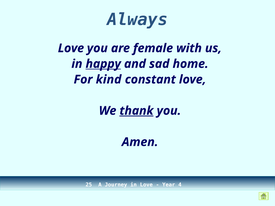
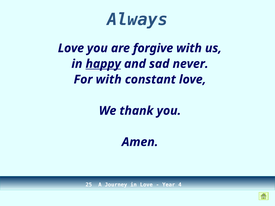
female: female -> forgive (153, 48)
home: home -> never (191, 64)
For kind: kind -> with (109, 80)
thank underline: present -> none (136, 111)
